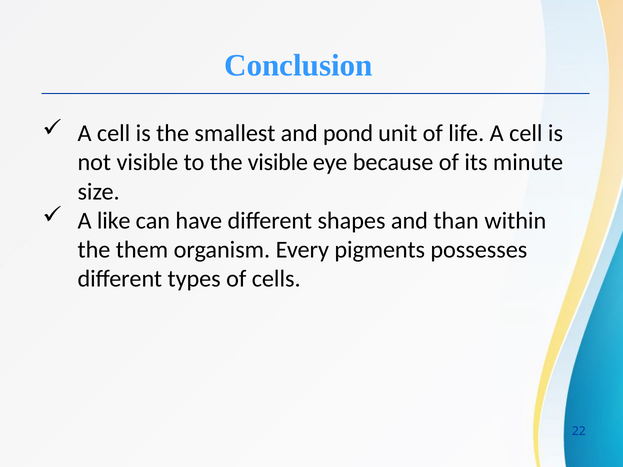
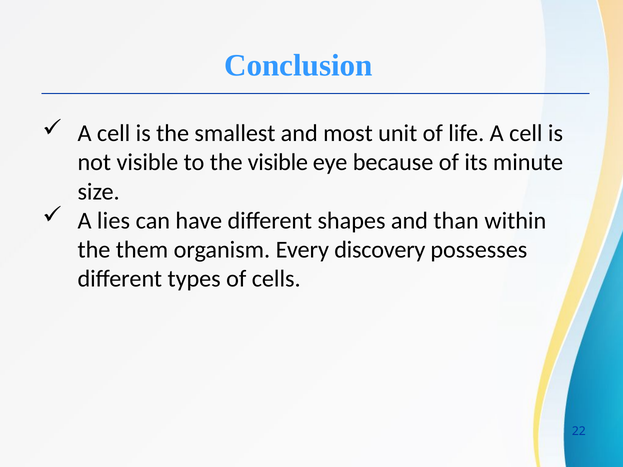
pond: pond -> most (348, 134)
like: like -> lies (114, 221)
pigments: pigments -> discovery (380, 250)
